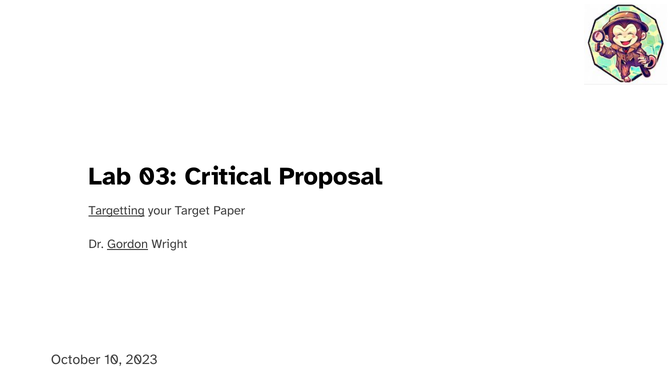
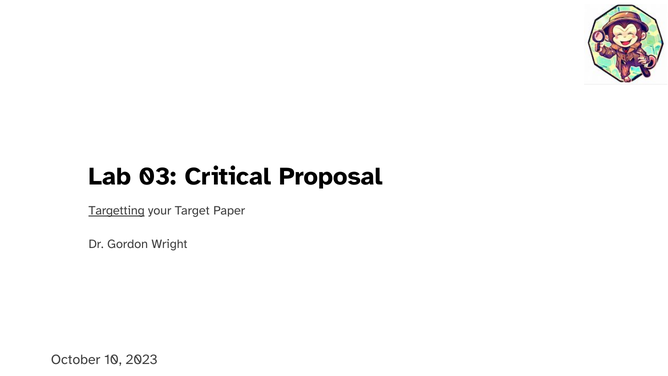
Gordon underline: present -> none (128, 244)
